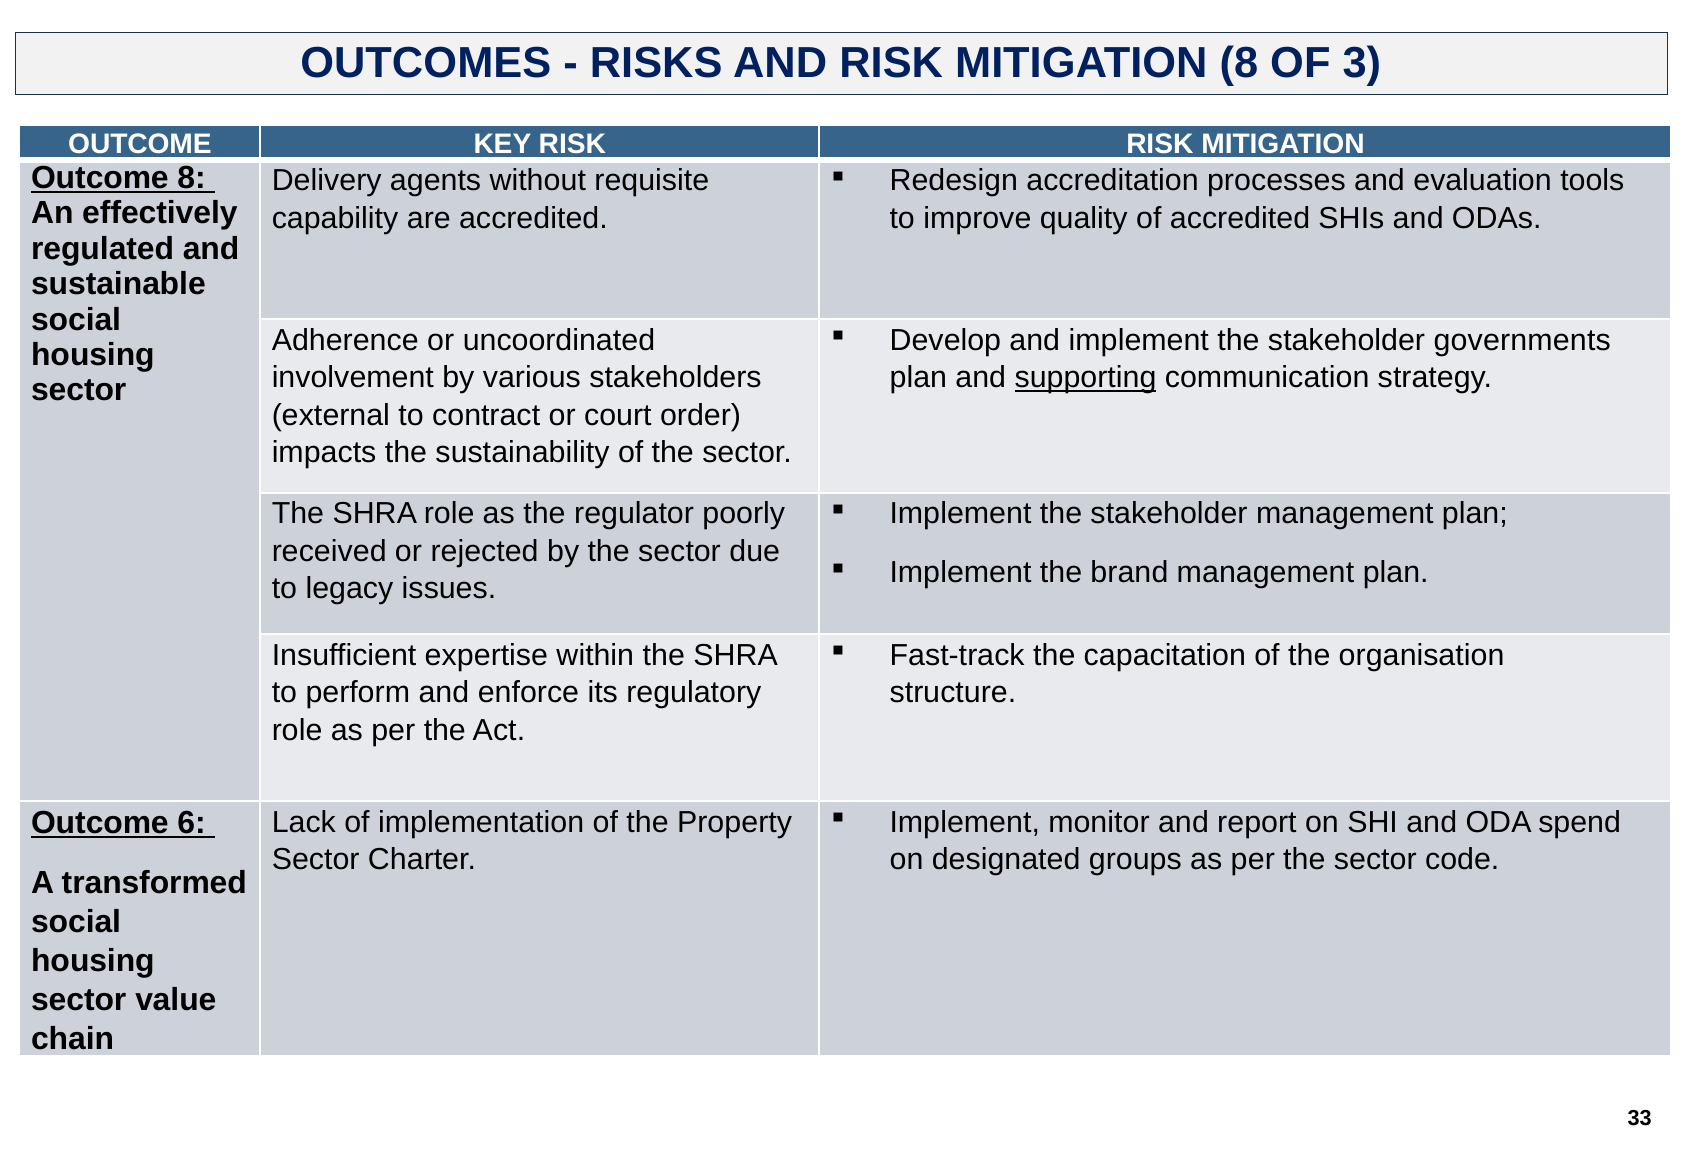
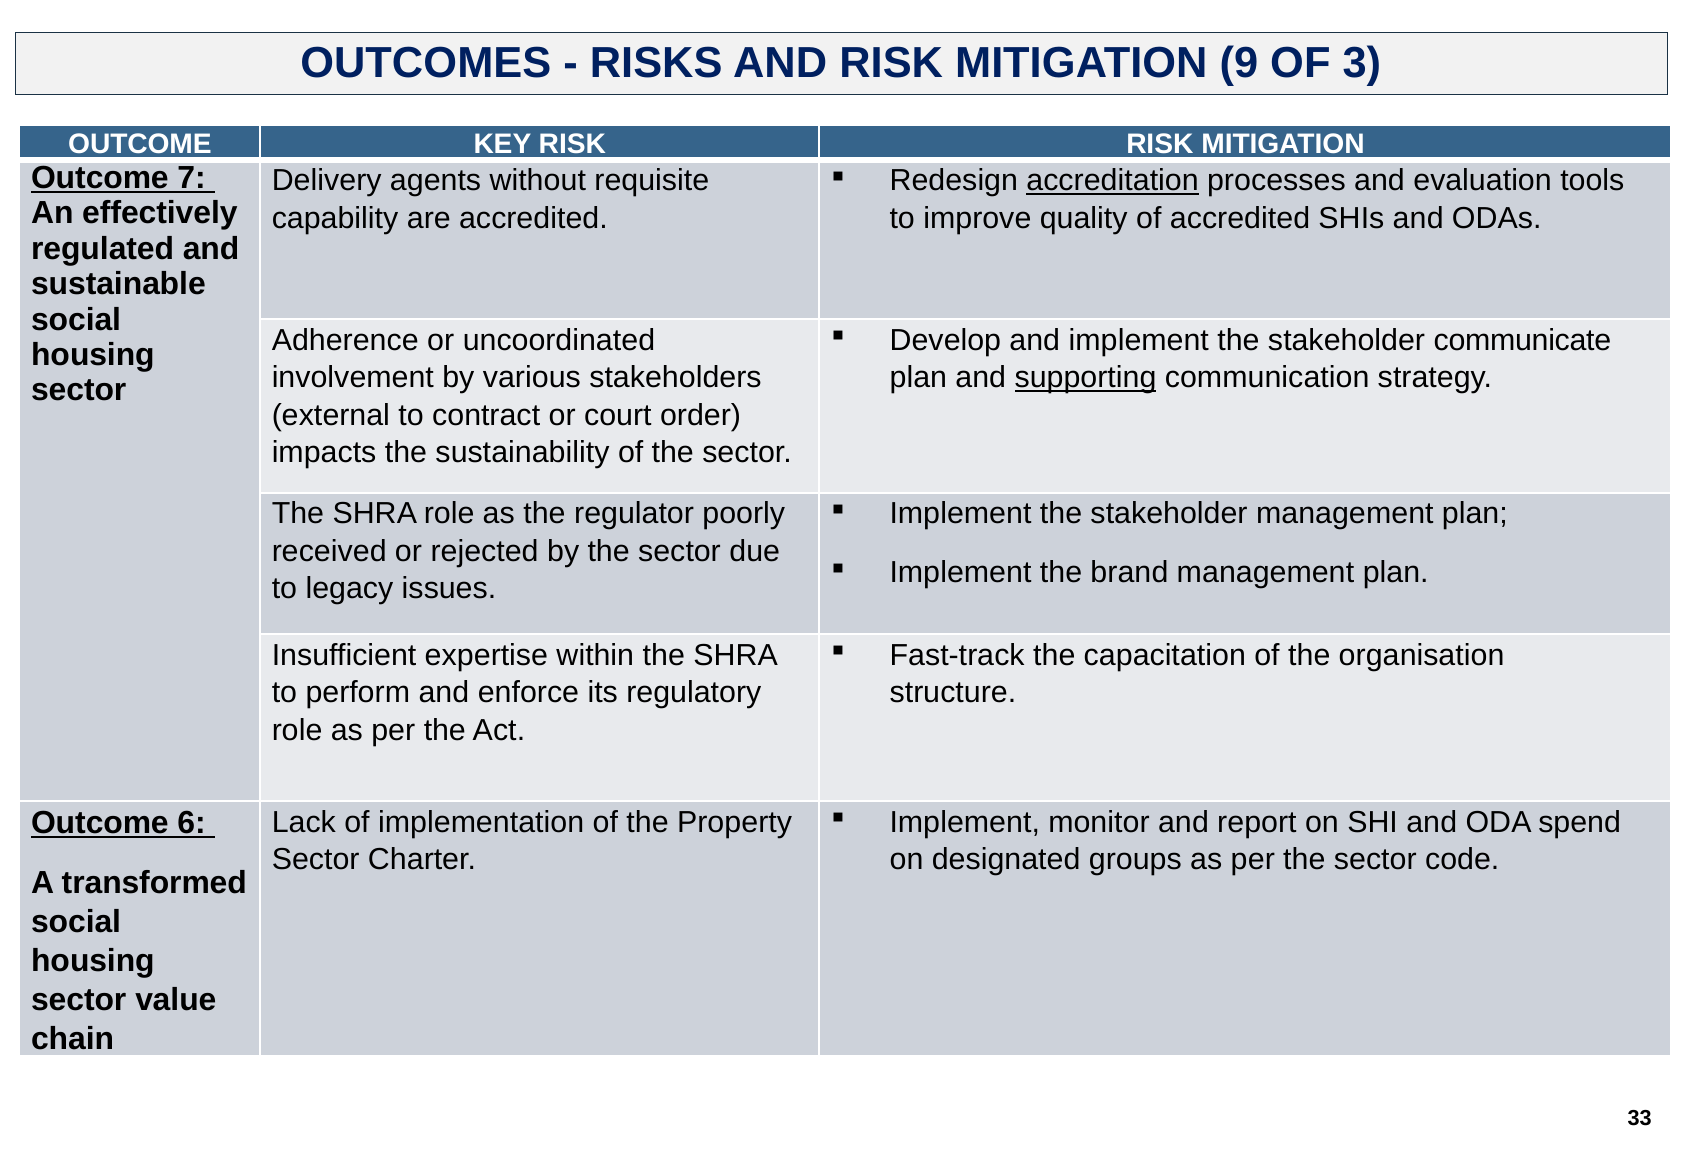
MITIGATION 8: 8 -> 9 (1239, 63)
Outcome 8: 8 -> 7 (192, 178)
accreditation underline: none -> present (1113, 181)
governments: governments -> communicate (1522, 340)
